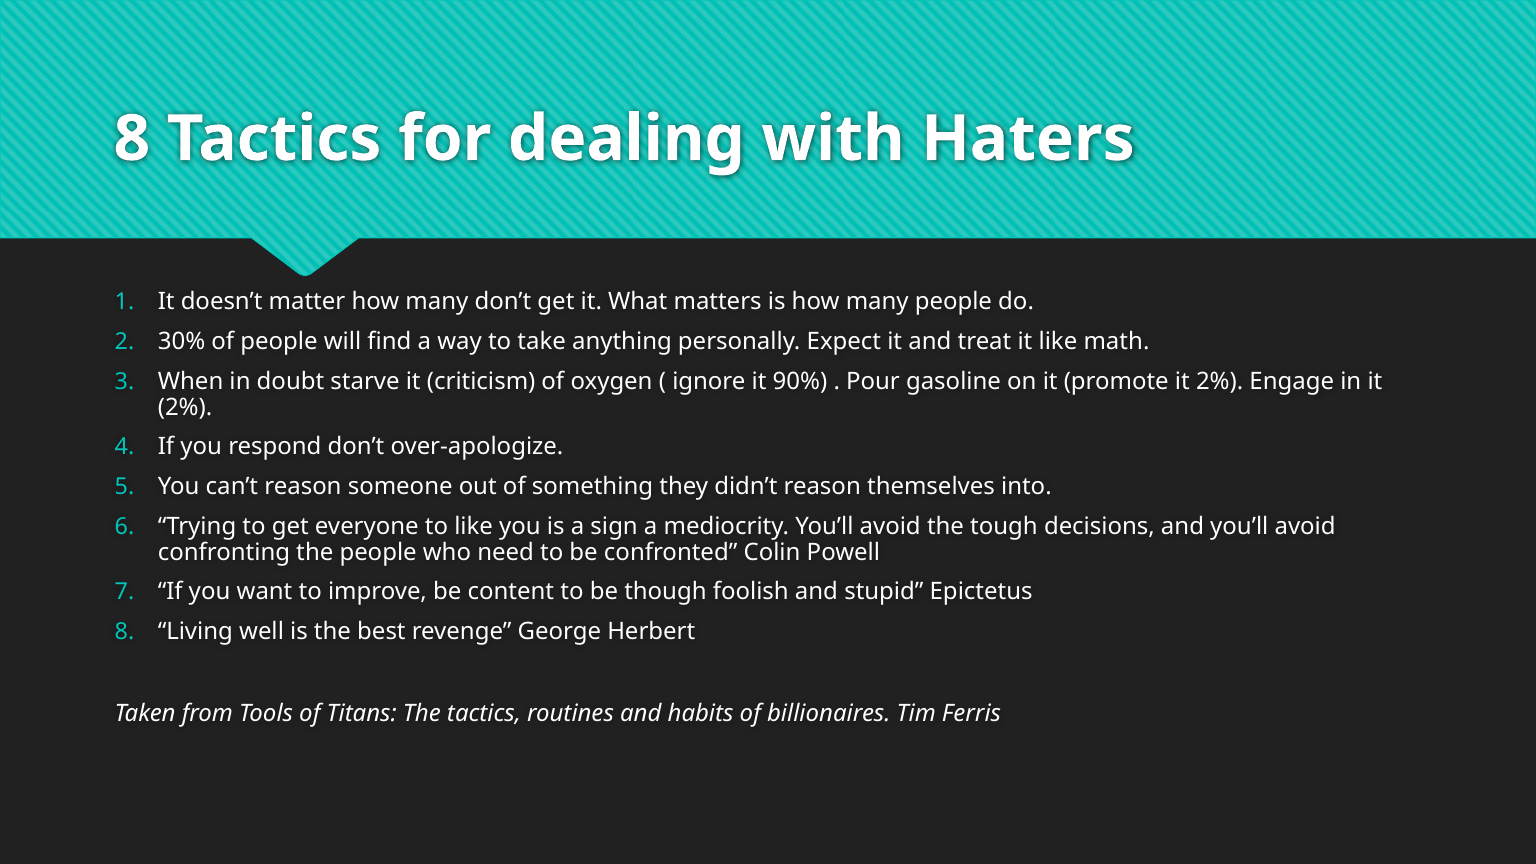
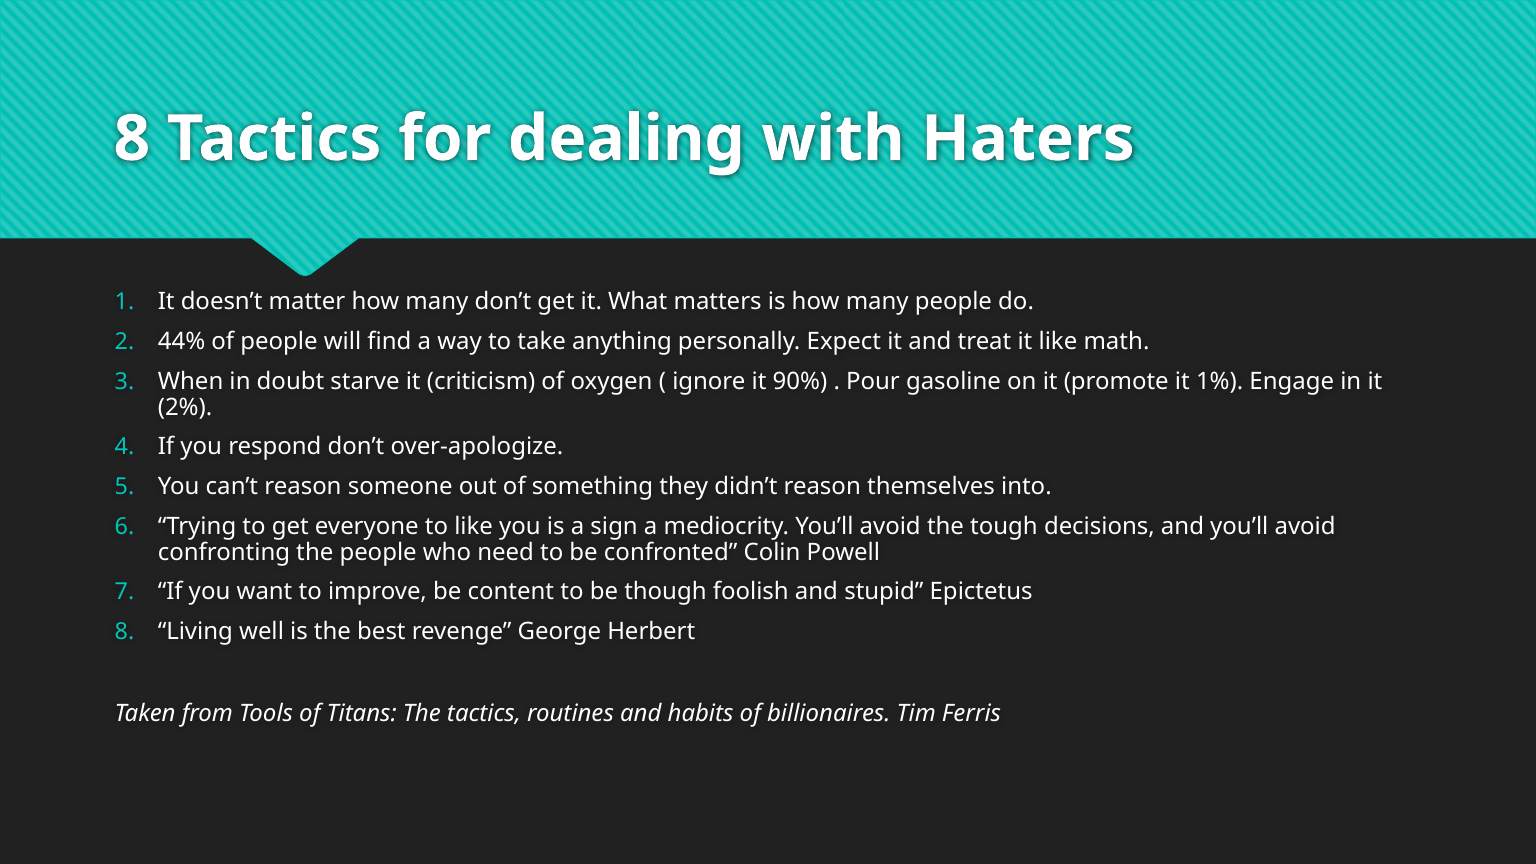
30%: 30% -> 44% (182, 341)
promote it 2%: 2% -> 1% (1220, 381)
